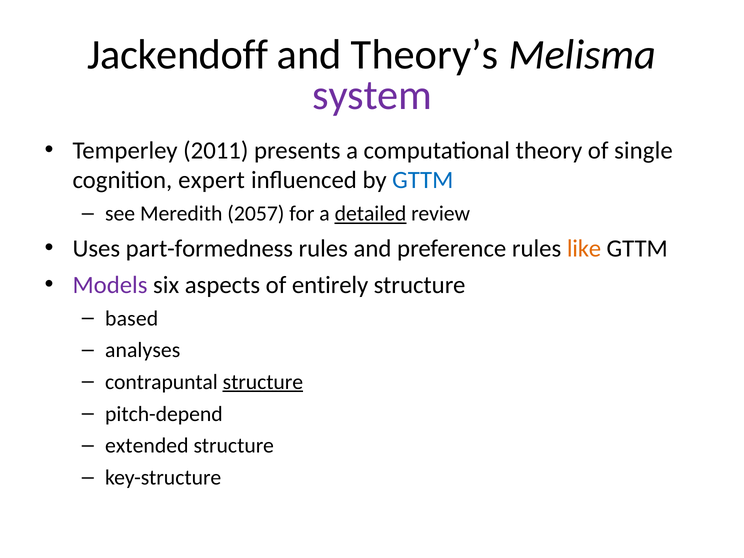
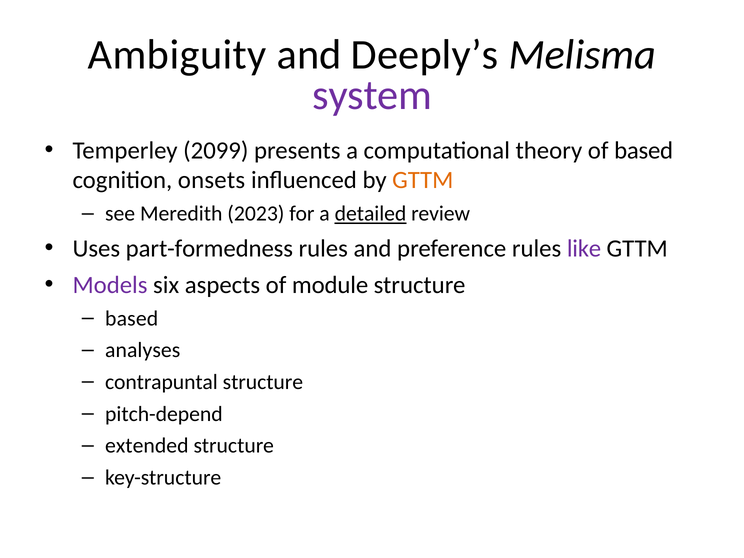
Jackendoff: Jackendoff -> Ambiguity (177, 55)
Theory’s: Theory’s -> Deeply’s (425, 55)
2011: 2011 -> 2099 (216, 151)
of single: single -> based (644, 151)
expert: expert -> onsets (211, 180)
GTTM colour: blue -> orange (423, 180)
2057: 2057 -> 2023 (256, 214)
like colour: orange -> purple (584, 249)
entirely: entirely -> module (330, 285)
structure underline: present -> none (263, 382)
